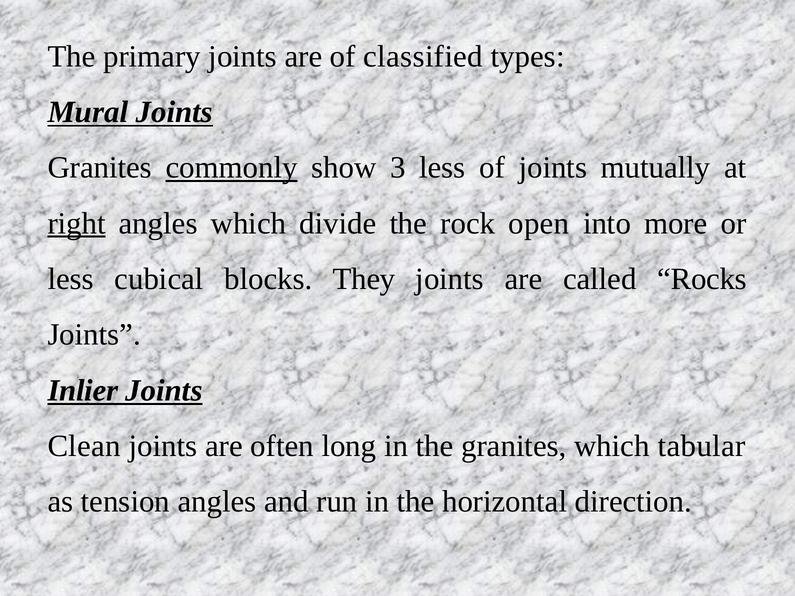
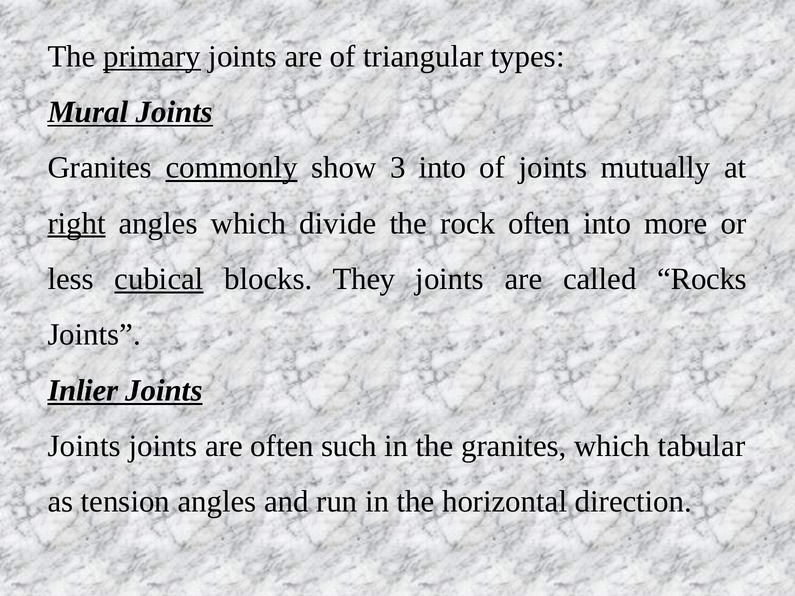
primary underline: none -> present (152, 56)
classified: classified -> triangular (423, 56)
3 less: less -> into (443, 168)
rock open: open -> often (539, 223)
cubical underline: none -> present (159, 279)
Clean: Clean -> Joints (84, 446)
long: long -> such (349, 446)
